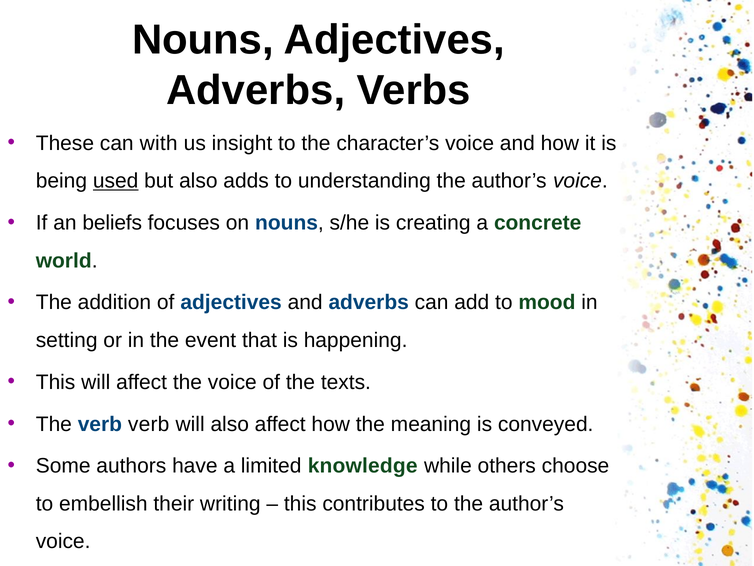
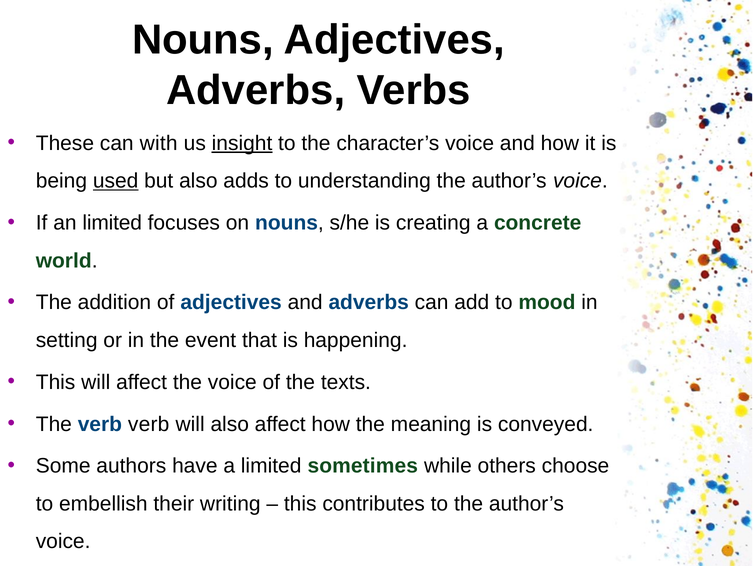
insight underline: none -> present (242, 143)
an beliefs: beliefs -> limited (112, 223)
knowledge: knowledge -> sometimes (363, 466)
